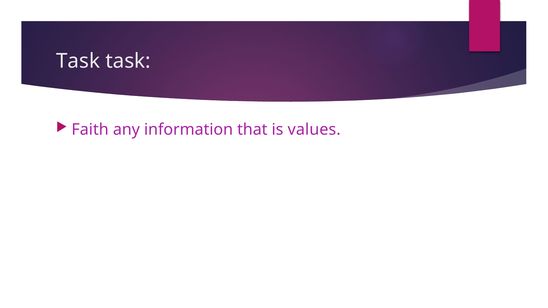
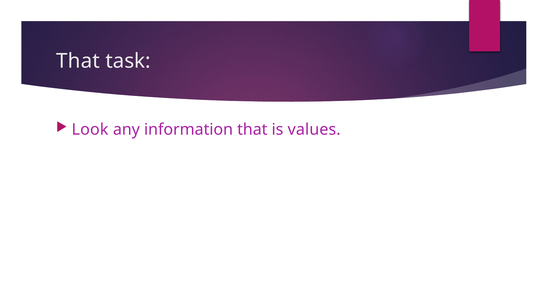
Task: Task -> That (78, 61)
Faith: Faith -> Look (90, 130)
